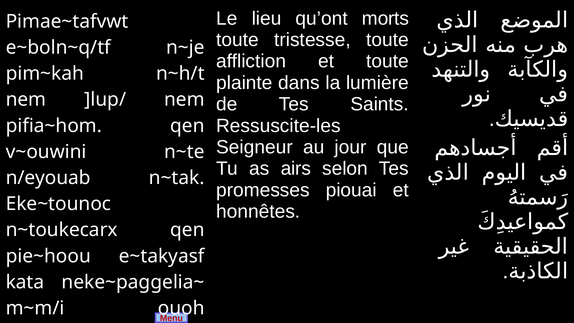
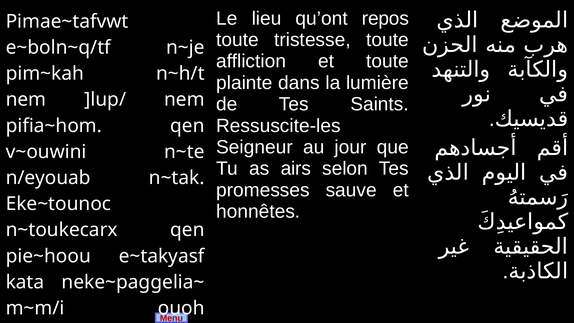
morts: morts -> repos (385, 18)
piouai: piouai -> sauve (351, 190)
